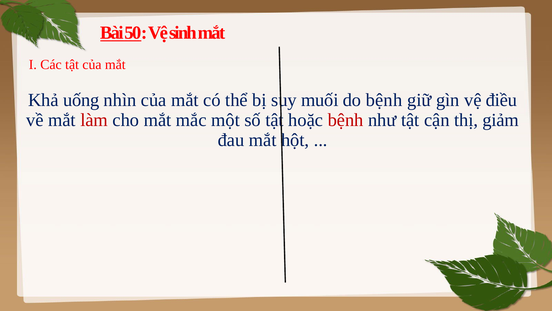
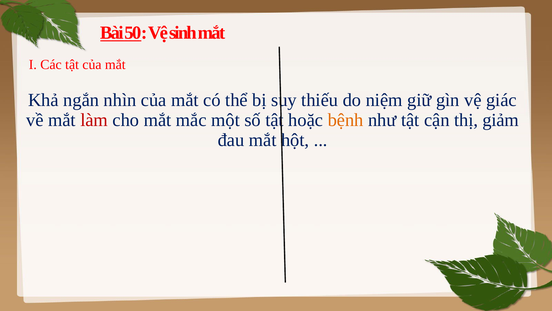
uống: uống -> ngắn (81, 100)
muối: muối -> thiếu (320, 100)
do bệnh: bệnh -> niệm (384, 100)
điều: điều -> giác (501, 100)
bệnh colour: red -> orange (346, 120)
